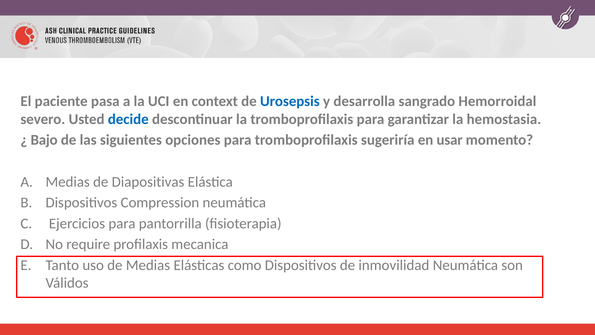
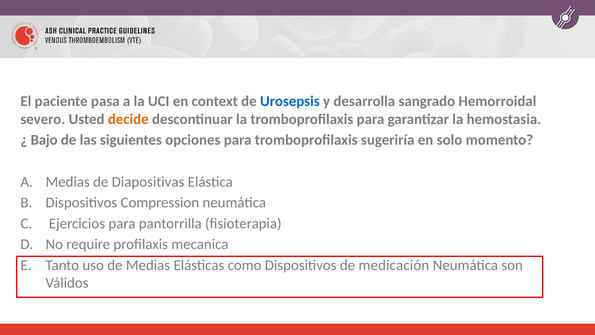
decide colour: blue -> orange (128, 119)
usar: usar -> solo (449, 140)
inmovilidad: inmovilidad -> medicación (394, 265)
